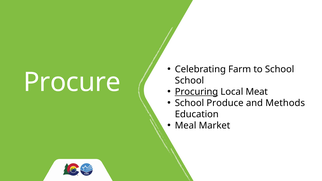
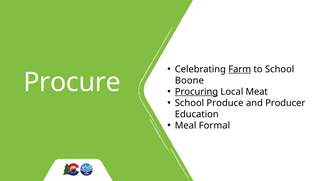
Farm underline: none -> present (240, 69)
School: School -> Boone (189, 81)
Methods: Methods -> Producer (285, 103)
Market: Market -> Formal (214, 126)
